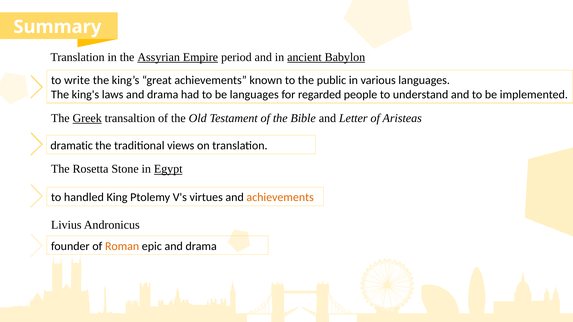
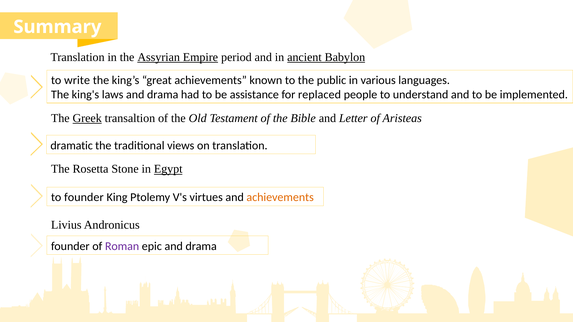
be languages: languages -> assistance (254, 95)
regarded: regarded -> replaced (320, 95)
to handled: handled -> founder (84, 197)
Roman colour: orange -> purple (122, 246)
